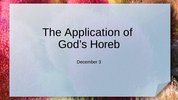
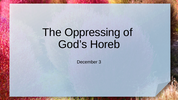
Application: Application -> Oppressing (92, 32)
